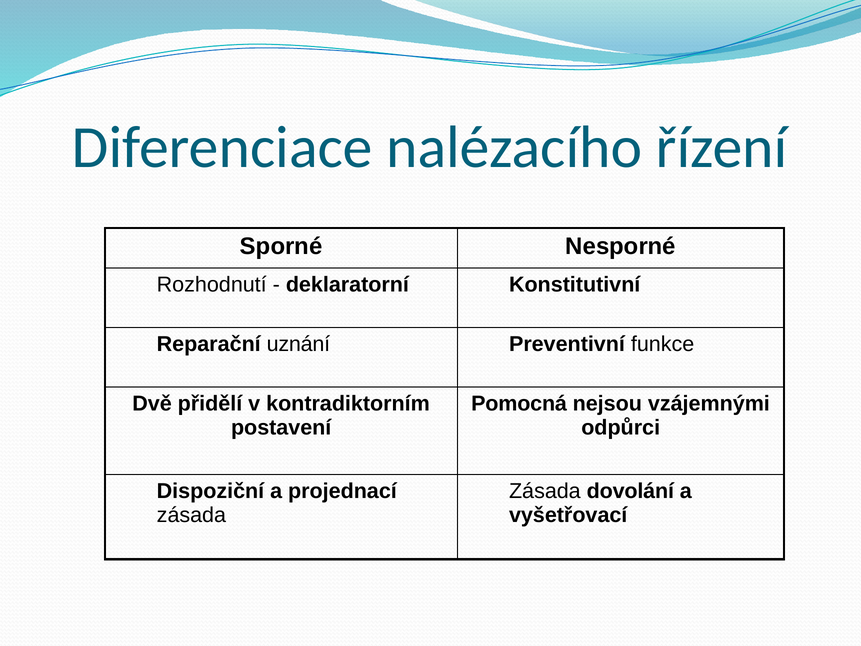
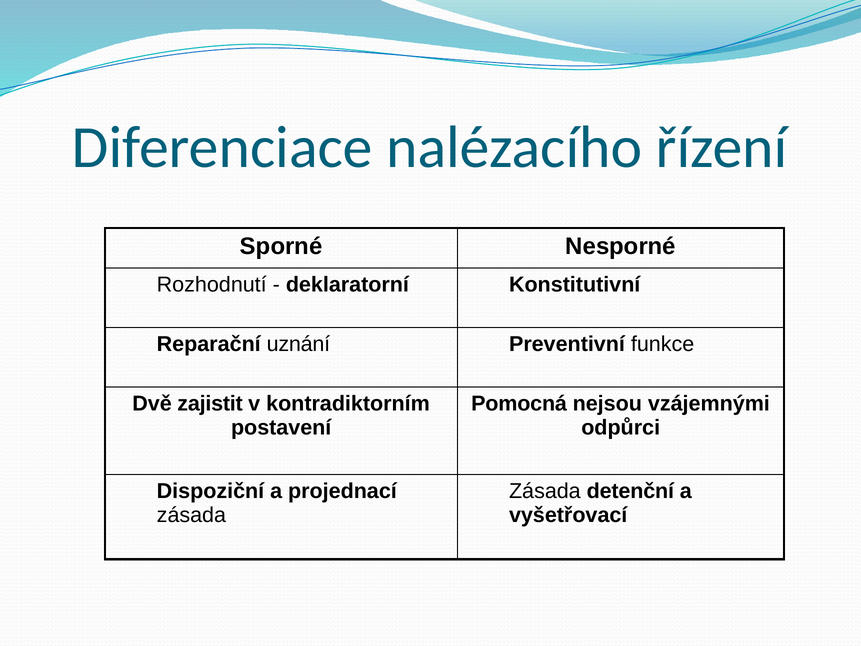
přidělí: přidělí -> zajistit (210, 403)
dovolání: dovolání -> detenční (630, 491)
